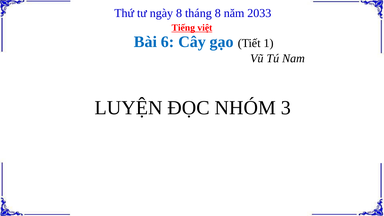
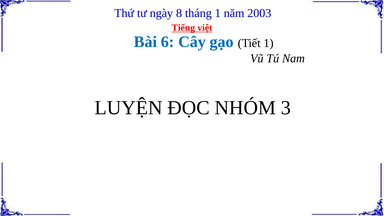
tháng 8: 8 -> 1 (218, 13)
2033: 2033 -> 2003 (259, 13)
